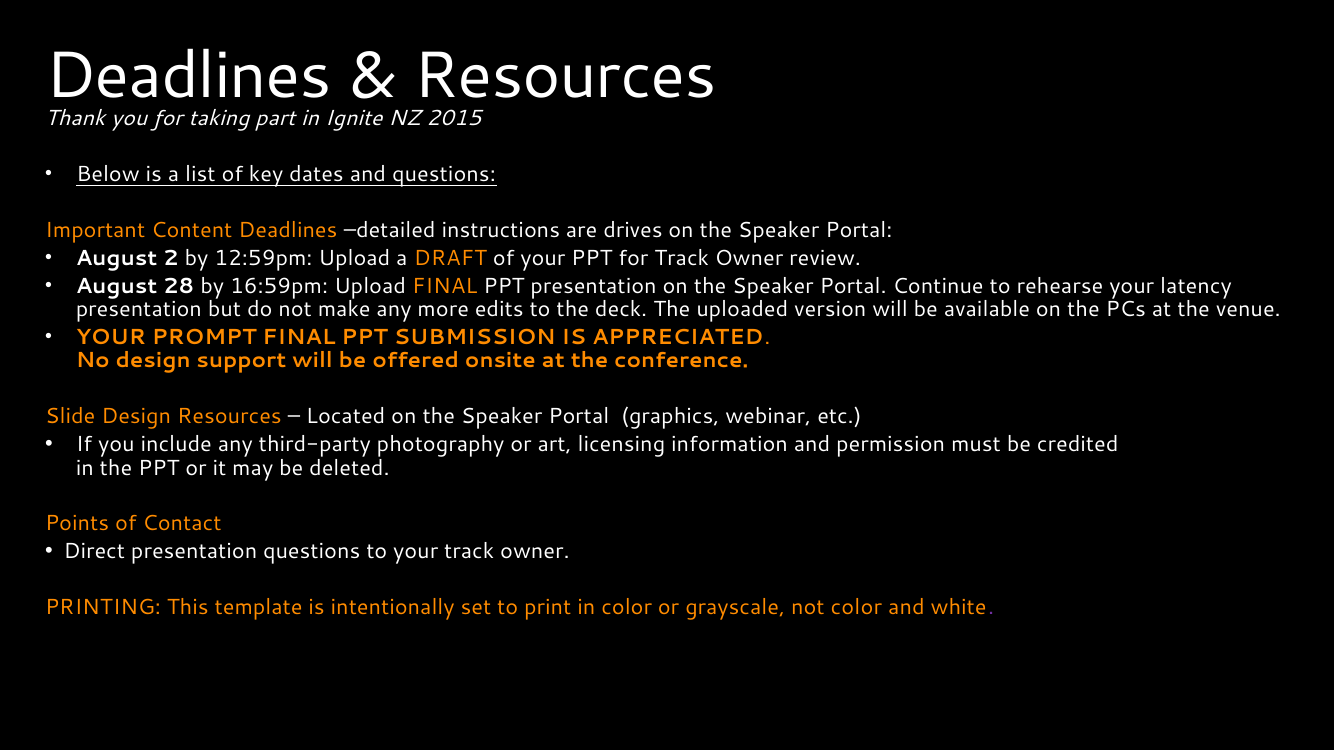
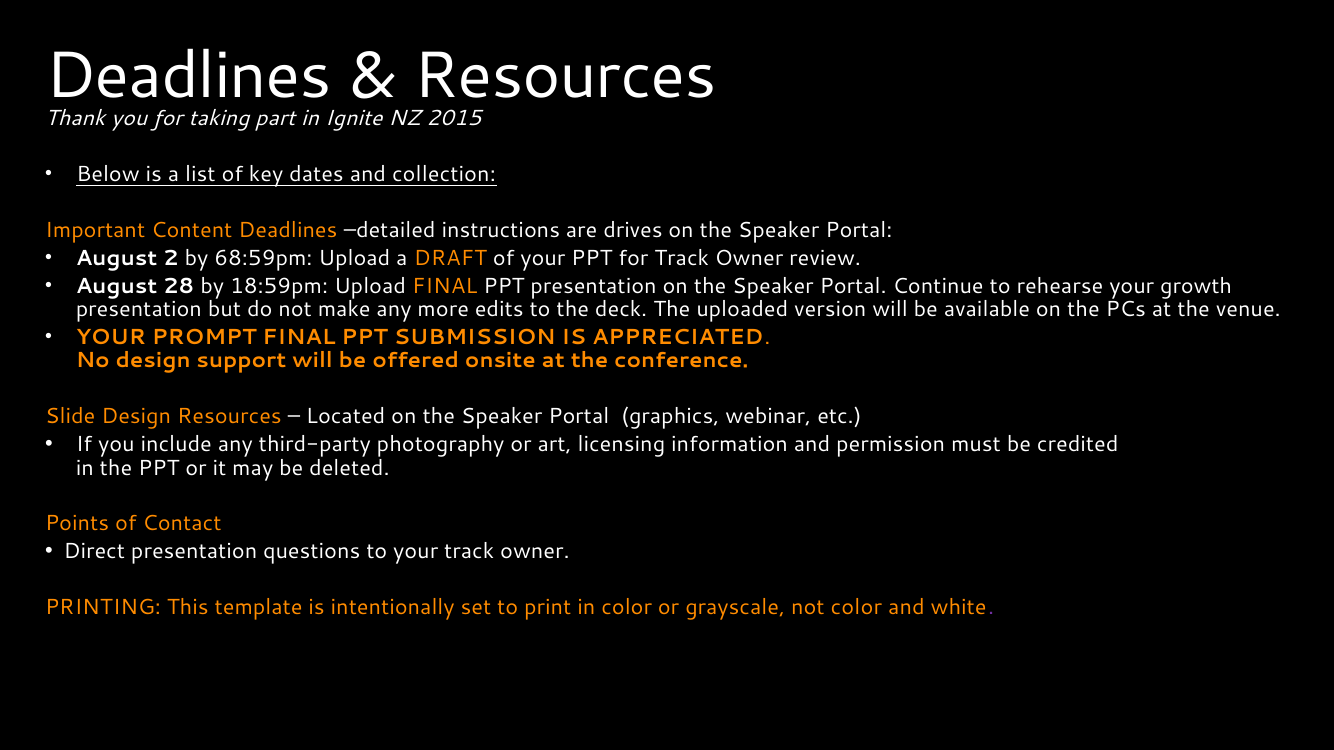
and questions: questions -> collection (444, 174)
12:59pm: 12:59pm -> 68:59pm (263, 258)
16:59pm: 16:59pm -> 18:59pm (279, 286)
latency: latency -> growth (1196, 286)
